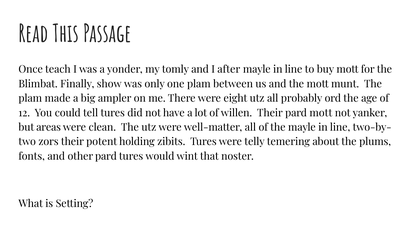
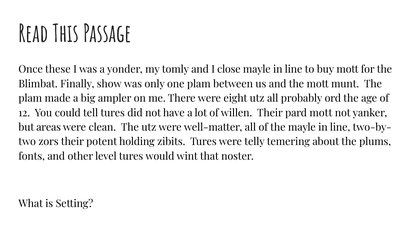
teach: teach -> these (58, 69)
after: after -> close (229, 69)
other pard: pard -> level (106, 156)
